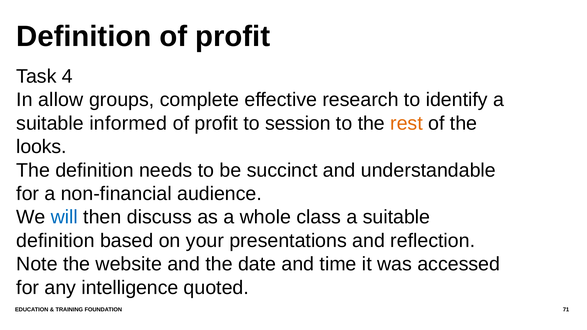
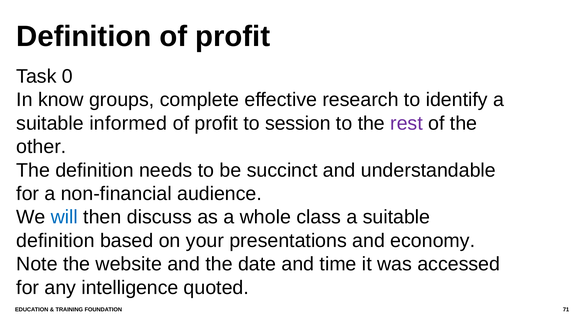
4: 4 -> 0 (67, 76)
allow: allow -> know (61, 100)
rest colour: orange -> purple (407, 123)
looks: looks -> other (41, 147)
reflection: reflection -> economy (433, 241)
